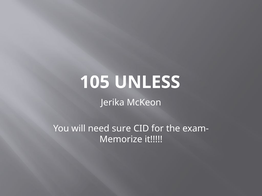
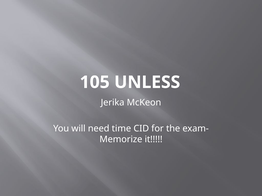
sure: sure -> time (121, 129)
